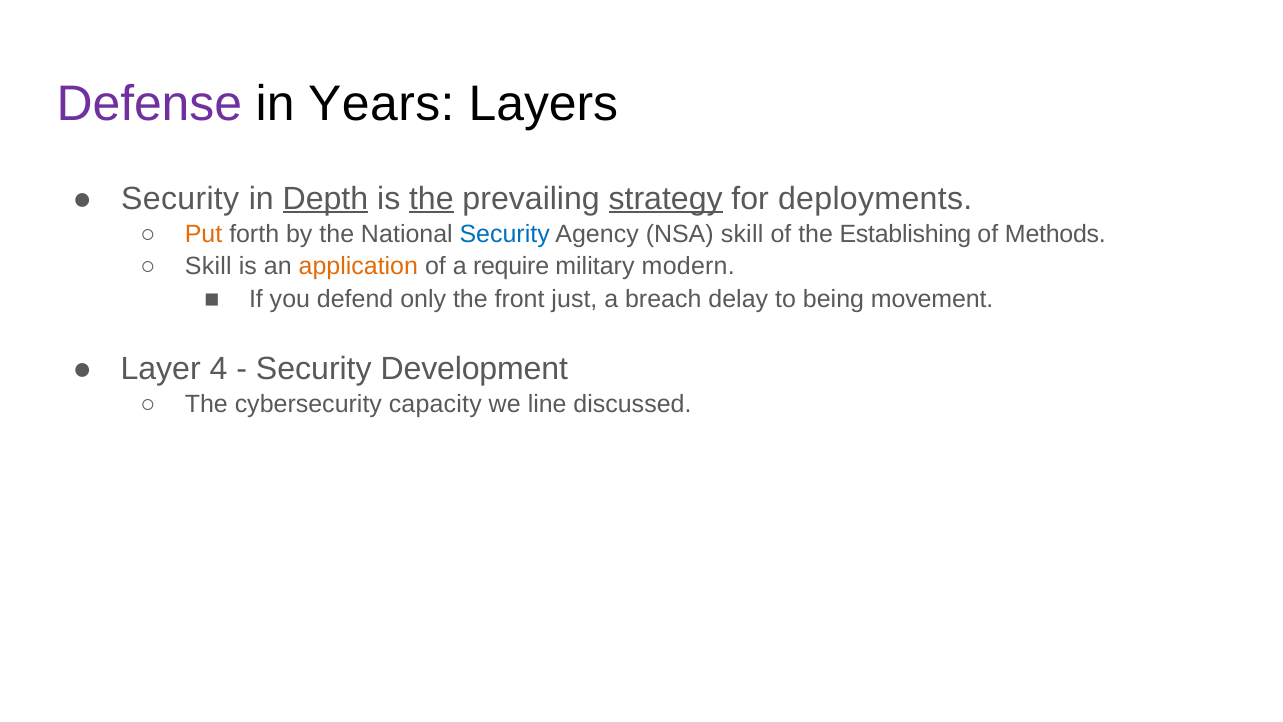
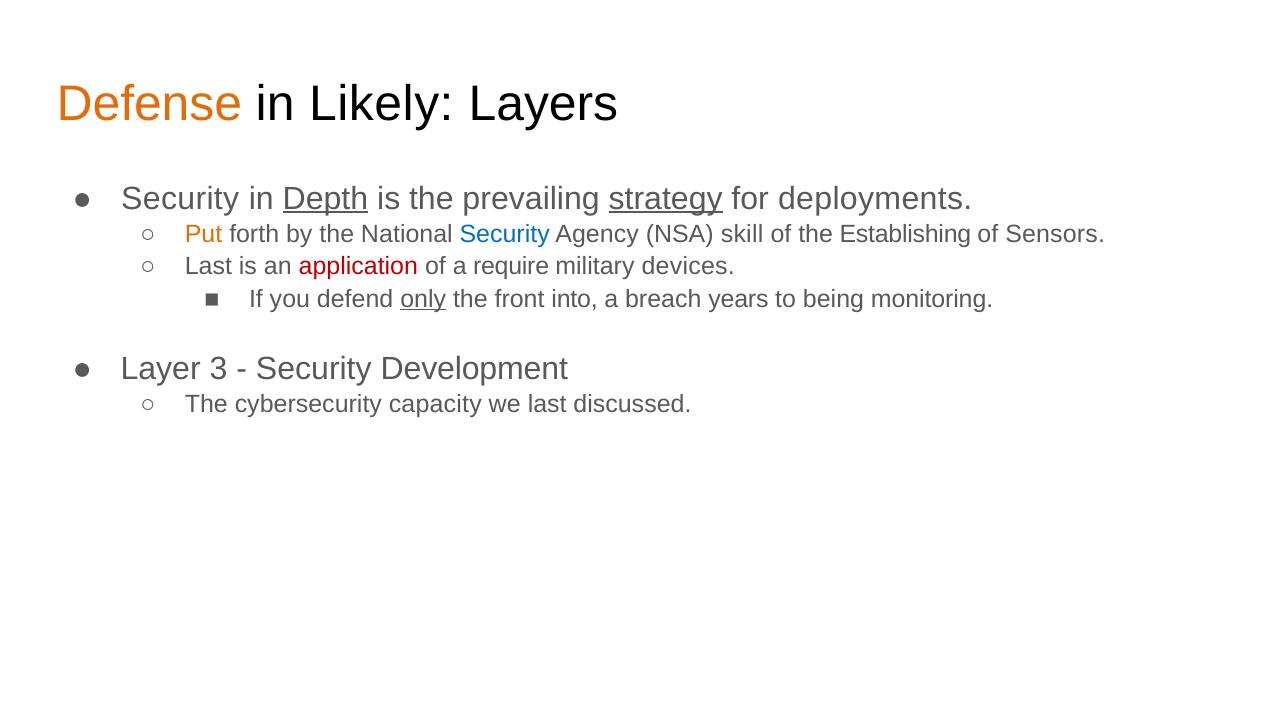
Defense colour: purple -> orange (149, 104)
Years: Years -> Likely (381, 104)
the underline: present -> none (431, 198)
Methods: Methods -> Sensors (1055, 234)
Skill: Skill -> Last (208, 267)
application colour: orange -> red (358, 267)
modern: modern -> devices (688, 267)
only underline: none -> present (423, 299)
just: just -> into (575, 299)
delay: delay -> years (738, 299)
movement: movement -> monitoring (932, 299)
4: 4 -> 3 (219, 369)
we line: line -> last (547, 405)
